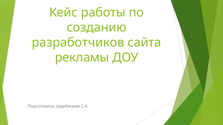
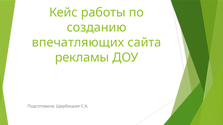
разработчиков: разработчиков -> впечатляющих (78, 43)
